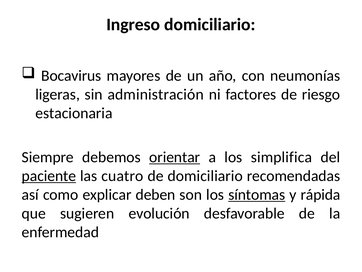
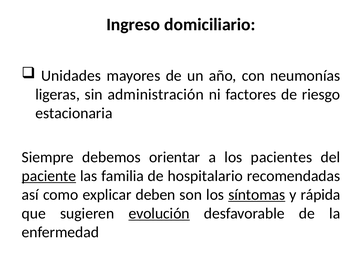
Bocavirus: Bocavirus -> Unidades (71, 76)
orientar underline: present -> none (175, 157)
simplifica: simplifica -> pacientes (281, 157)
cuatro: cuatro -> familia (123, 176)
de domiciliario: domiciliario -> hospitalario (205, 176)
evolución underline: none -> present (159, 213)
